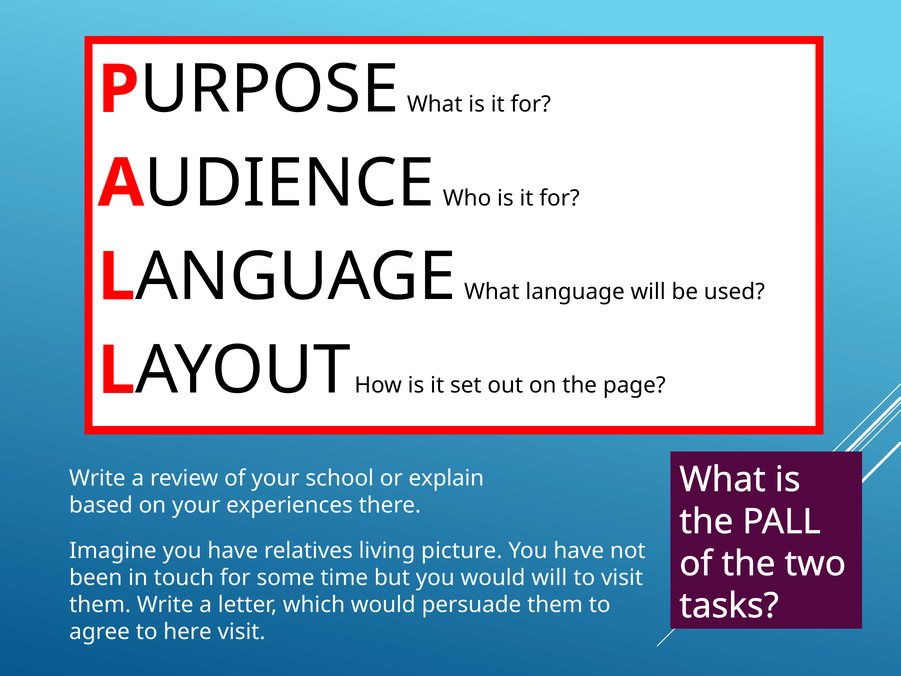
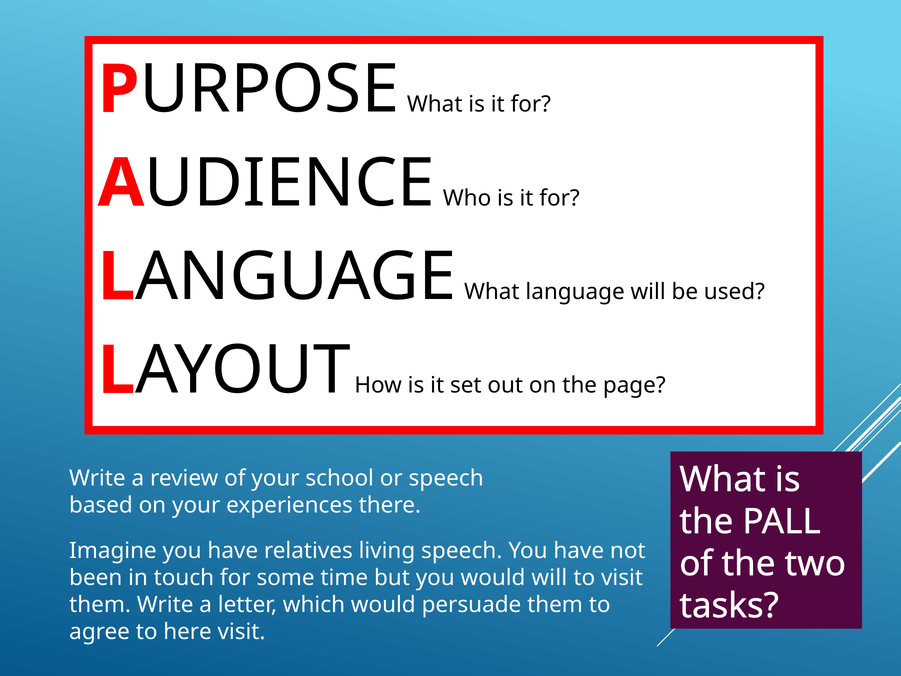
or explain: explain -> speech (446, 478)
living picture: picture -> speech (462, 551)
